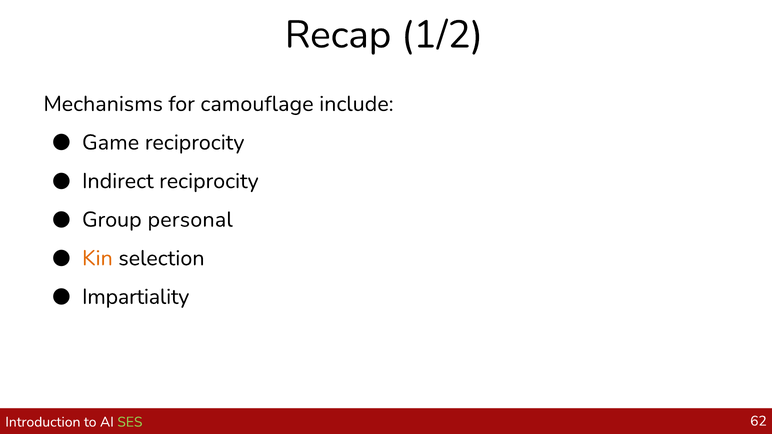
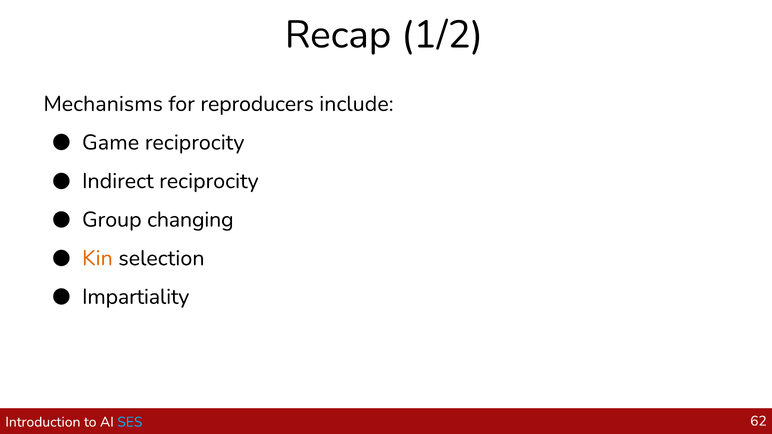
camouflage: camouflage -> reproducers (257, 104)
personal: personal -> changing (190, 220)
SES colour: light green -> light blue (130, 422)
